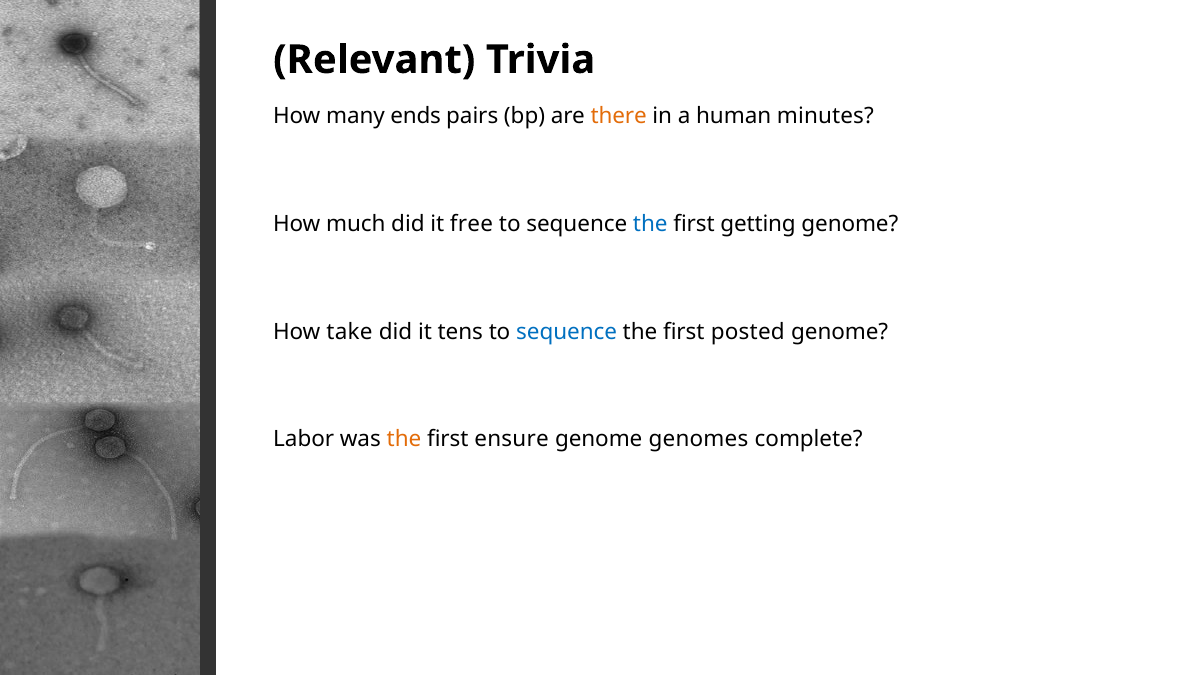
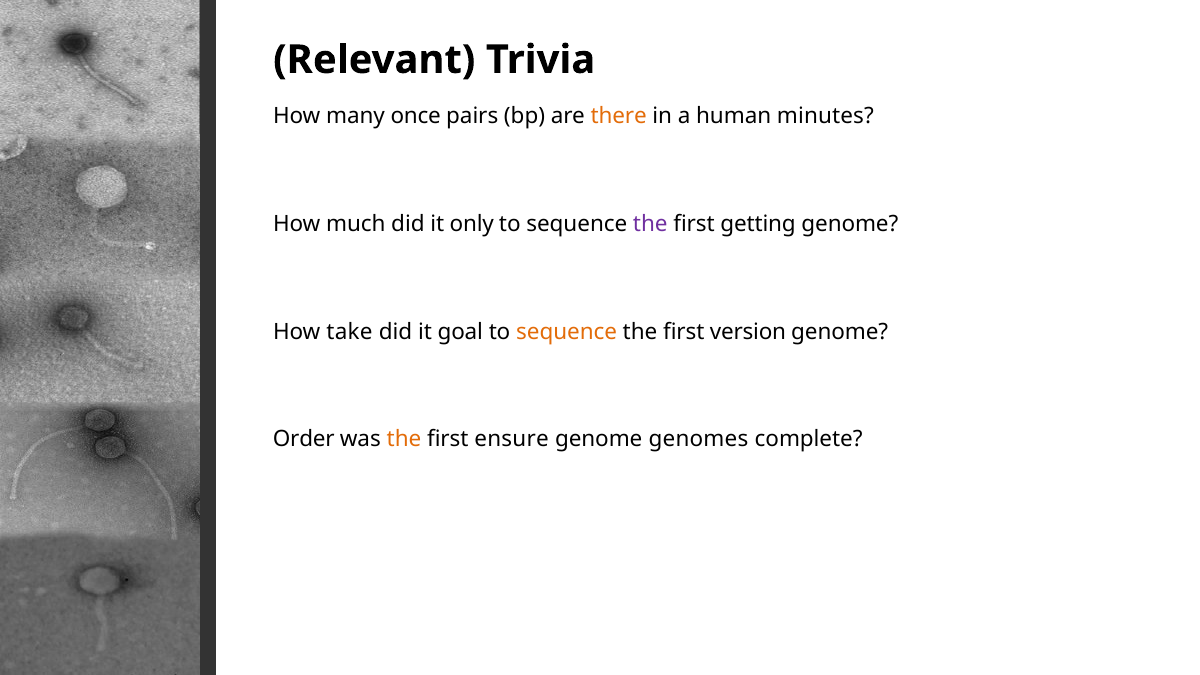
ends: ends -> once (416, 116)
free: free -> only (472, 224)
the colour: blue -> purple (650, 224)
tens: tens -> goal (460, 332)
sequence colour: blue -> orange (567, 332)
posted: posted -> version (748, 332)
Labor: Labor -> Order (304, 440)
